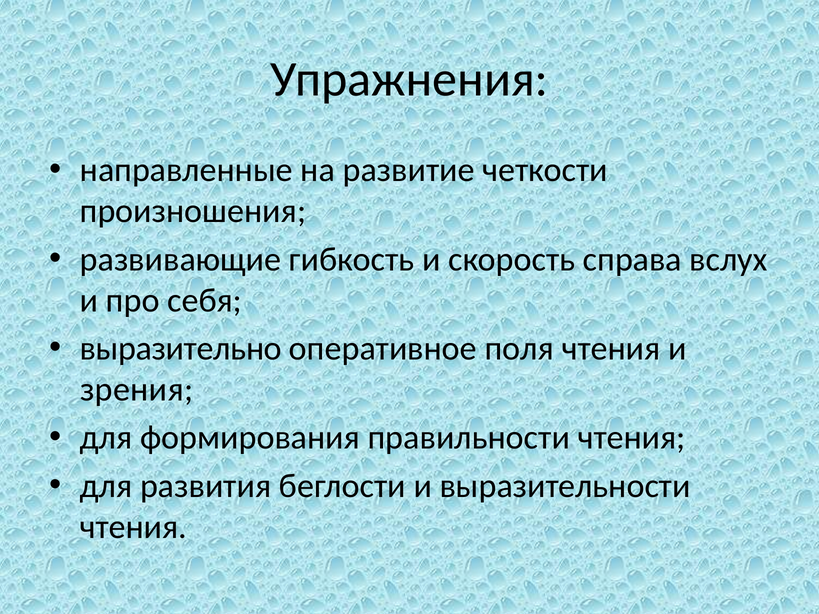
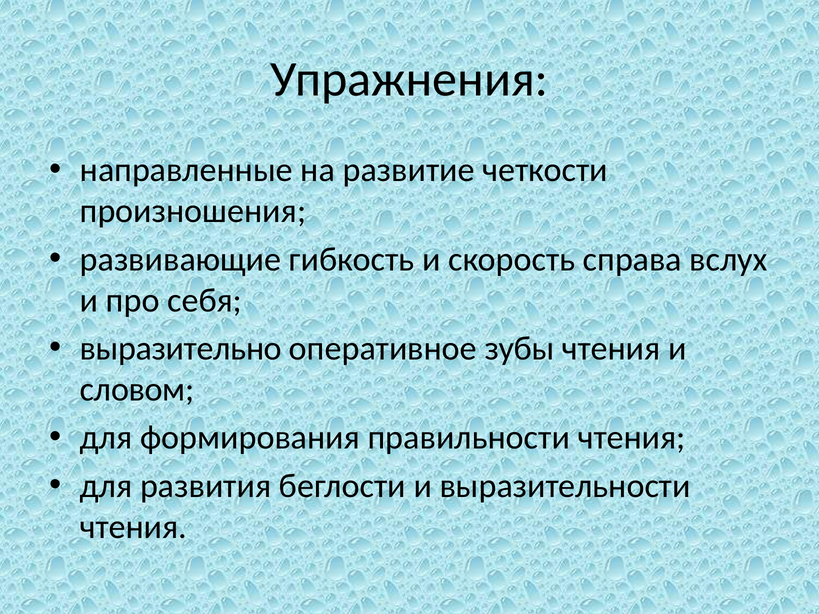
поля: поля -> зубы (520, 349)
зрения: зрения -> словом (137, 390)
